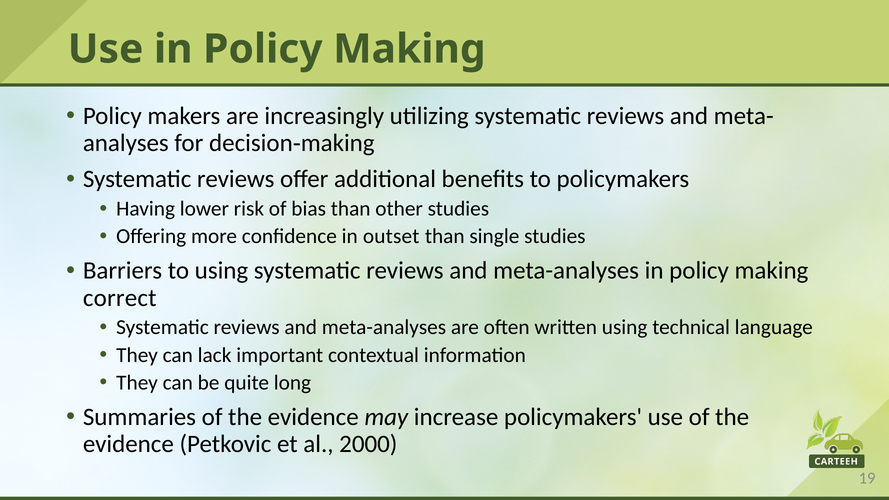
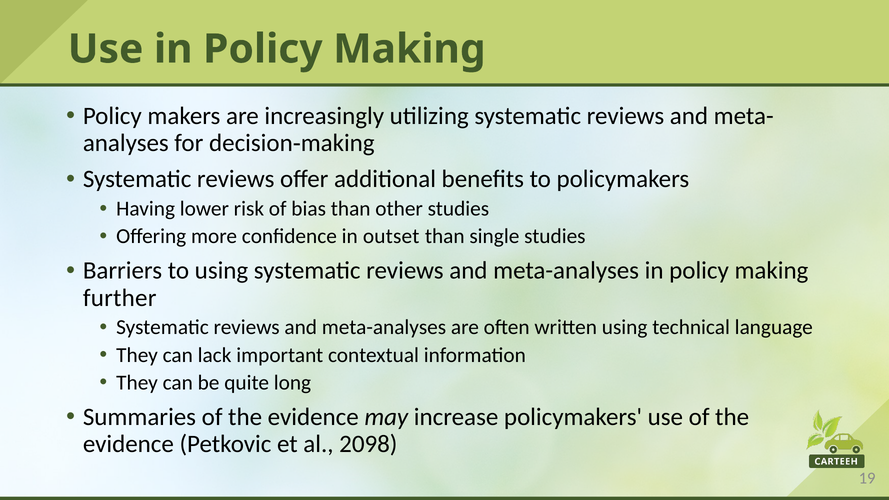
correct: correct -> further (120, 298)
2000: 2000 -> 2098 (368, 444)
